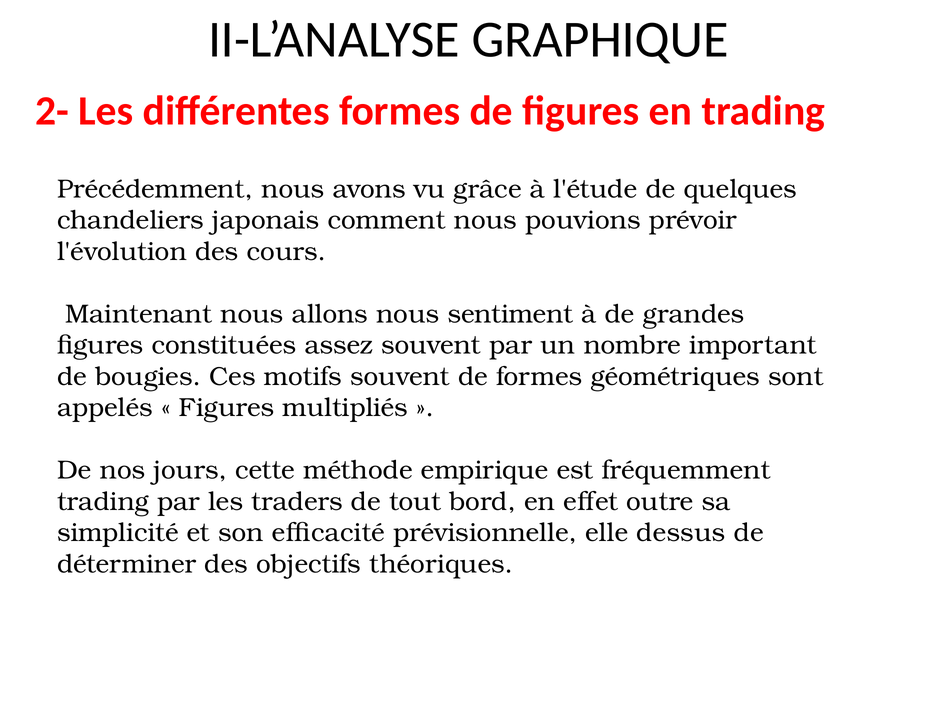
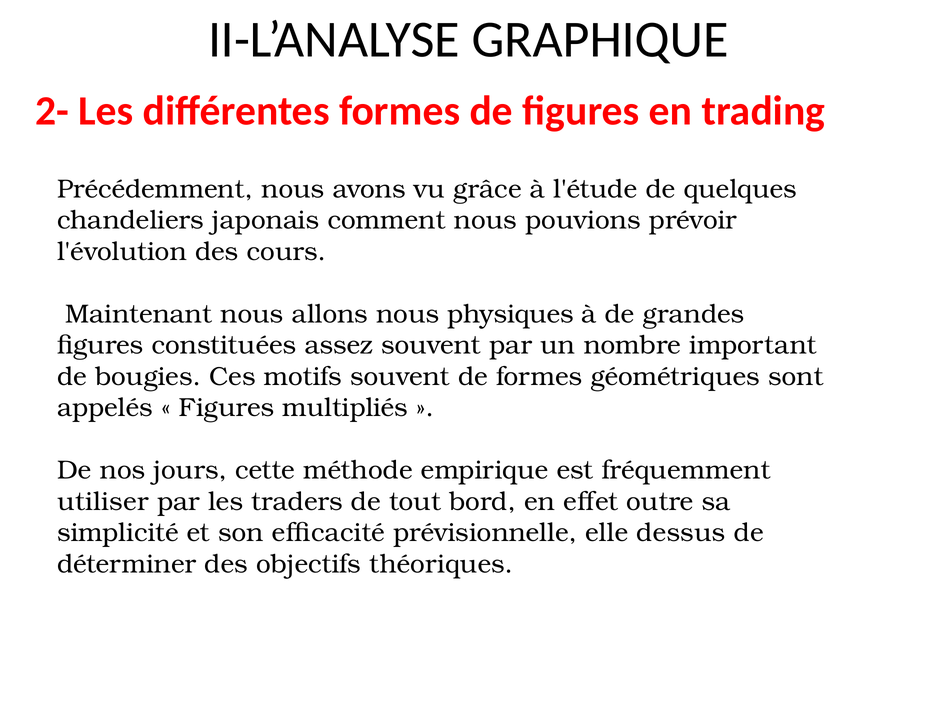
sentiment: sentiment -> physiques (510, 314)
trading: trading -> utiliser (103, 501)
